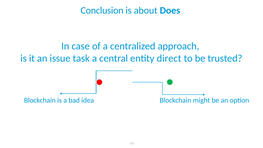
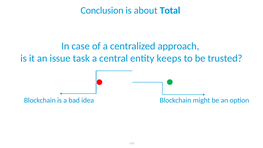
Does: Does -> Total (170, 10)
direct: direct -> keeps (169, 58)
